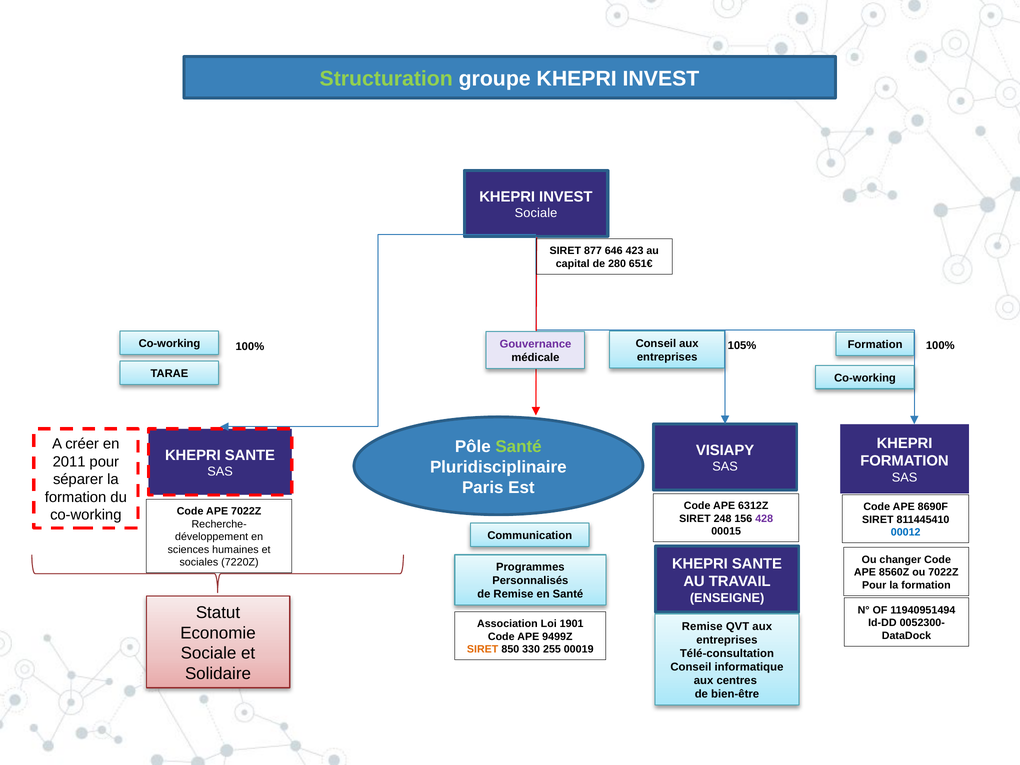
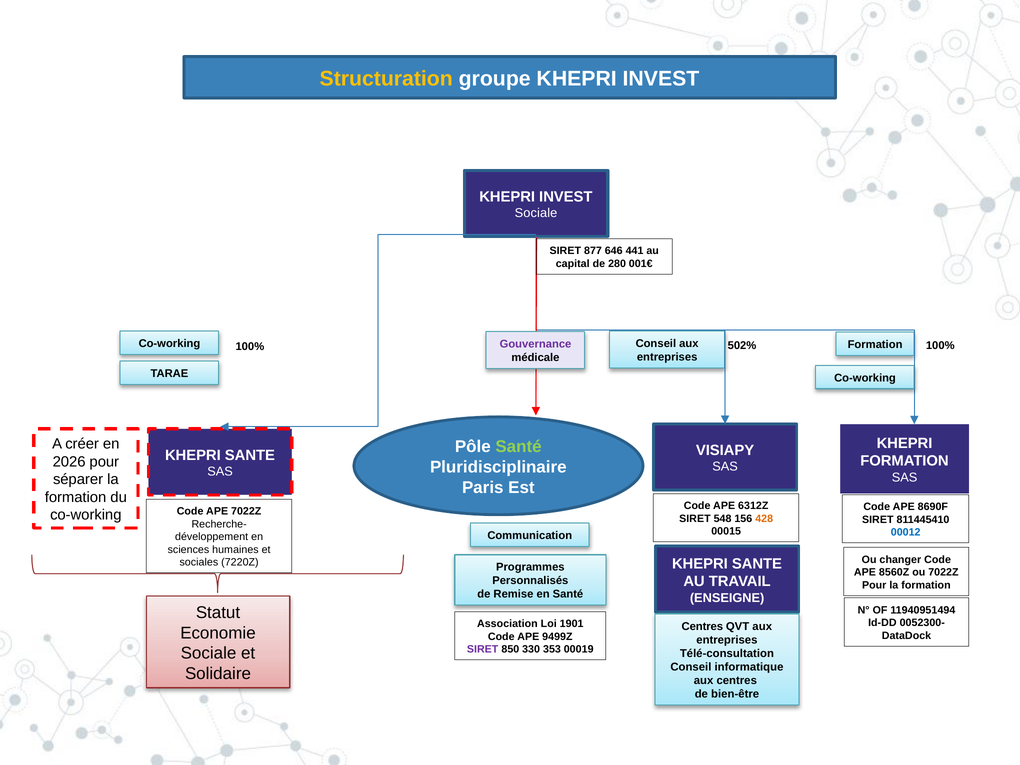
Structuration colour: light green -> yellow (386, 79)
423: 423 -> 441 (635, 251)
651€: 651€ -> 001€ (641, 263)
105%: 105% -> 502% (742, 346)
2011: 2011 -> 2026 (69, 462)
248: 248 -> 548 (723, 519)
428 colour: purple -> orange (764, 519)
Remise: Remise -> Centres (702, 626)
SIRET colour: orange -> purple (483, 649)
255: 255 -> 353 (552, 649)
